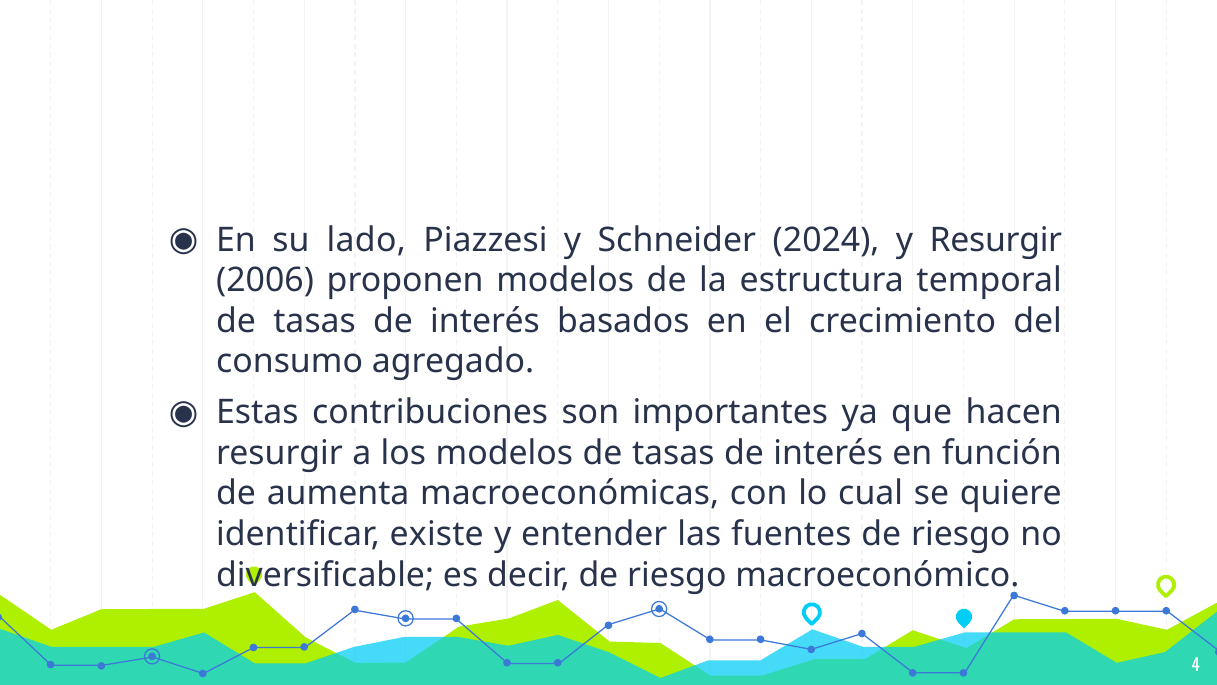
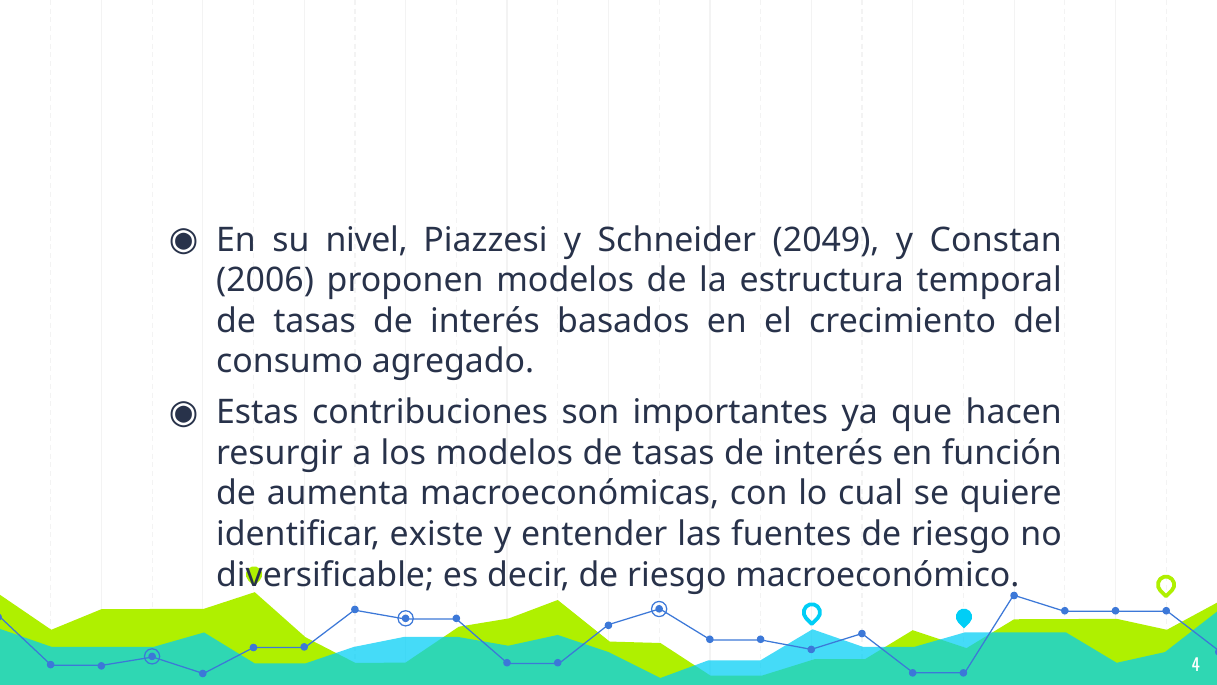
lado: lado -> nivel (367, 240)
2024: 2024 -> 2049 (826, 240)
y Resurgir: Resurgir -> Constan (996, 240)
